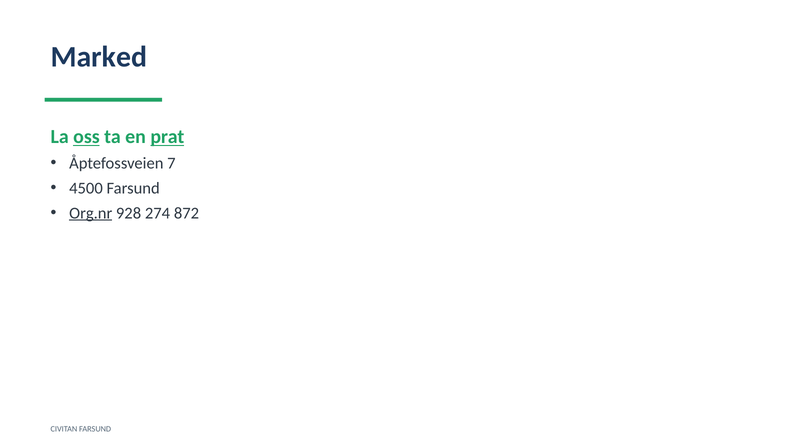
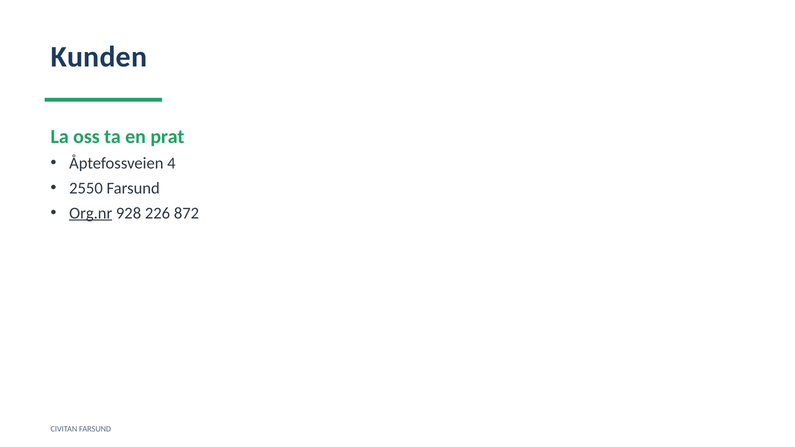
Marked: Marked -> Kunden (99, 57)
oss underline: present -> none (86, 137)
prat underline: present -> none (167, 137)
7: 7 -> 4 (171, 163)
4500: 4500 -> 2550 (86, 188)
274: 274 -> 226 (157, 213)
